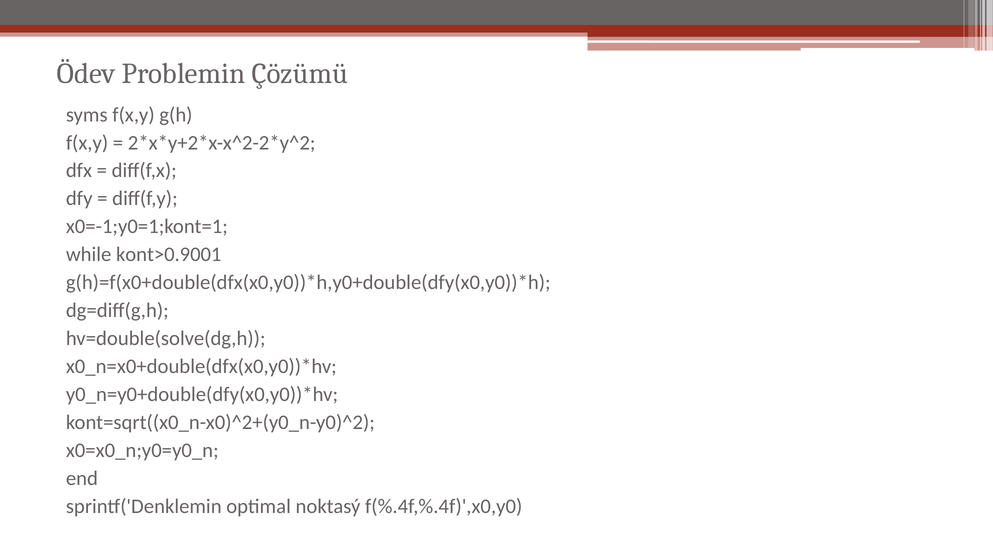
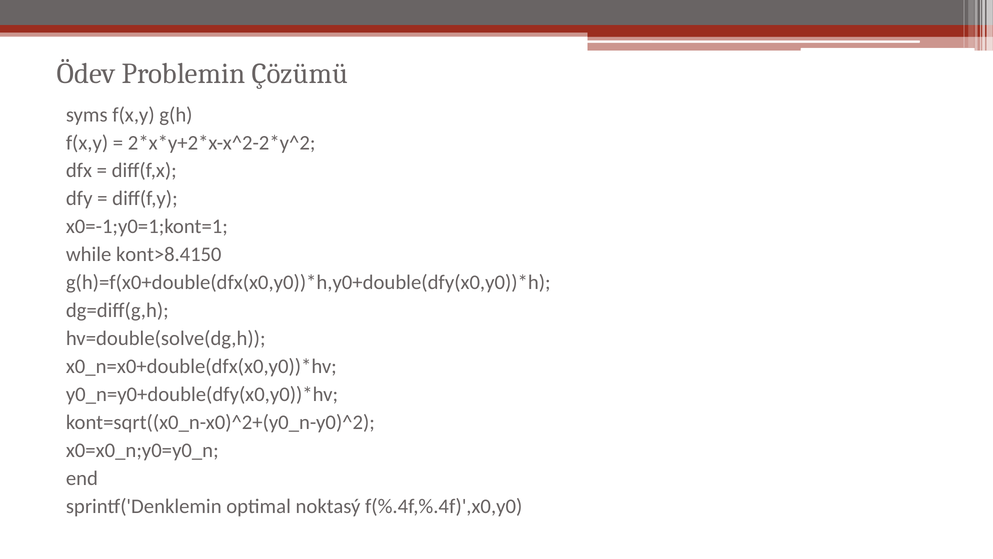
kont>0.9001: kont>0.9001 -> kont>8.4150 (169, 254)
